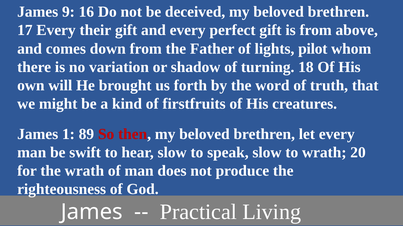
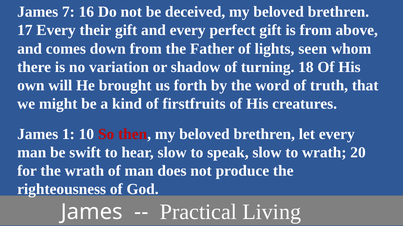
9: 9 -> 7 (68, 12)
pilot: pilot -> seen (313, 49)
89: 89 -> 10 (86, 134)
